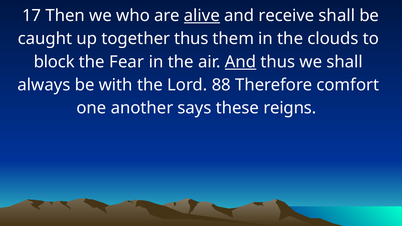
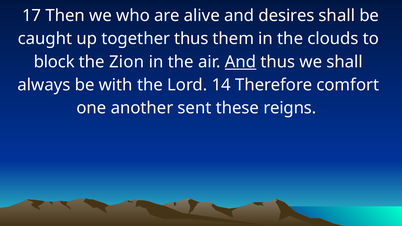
alive underline: present -> none (202, 16)
receive: receive -> desires (287, 16)
Fear: Fear -> Zion (127, 62)
88: 88 -> 14 (221, 85)
says: says -> sent (195, 108)
